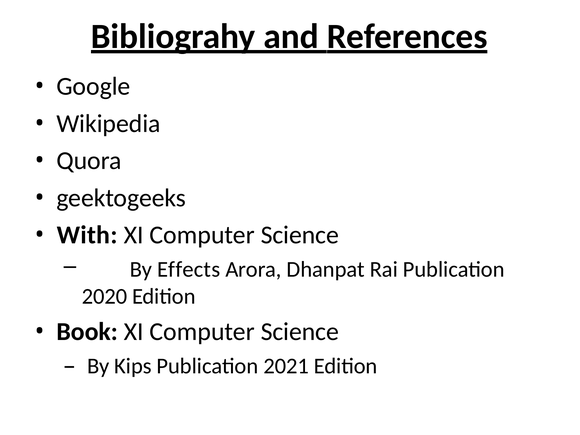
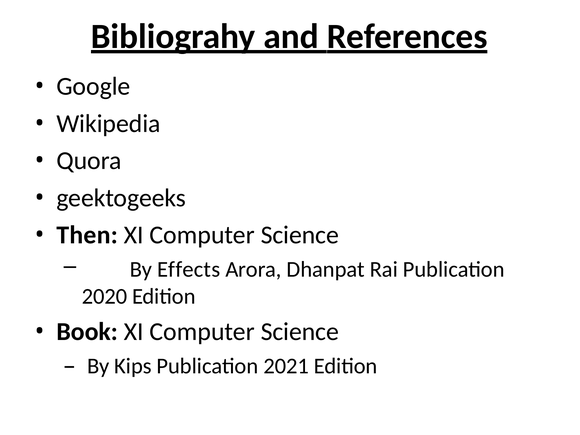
With: With -> Then (87, 235)
